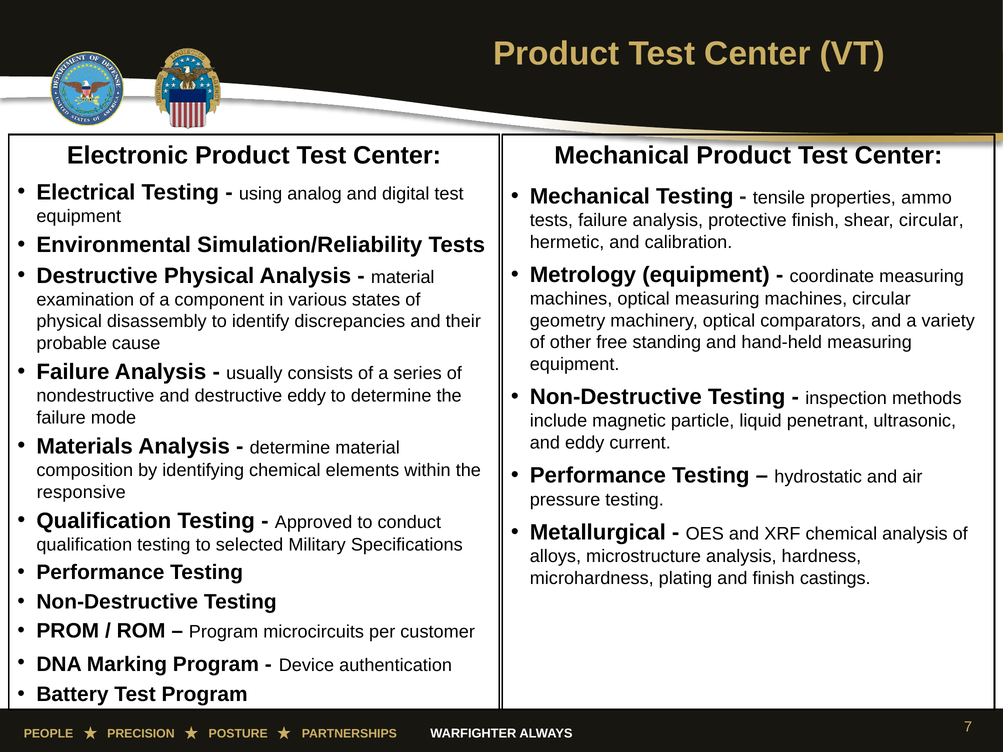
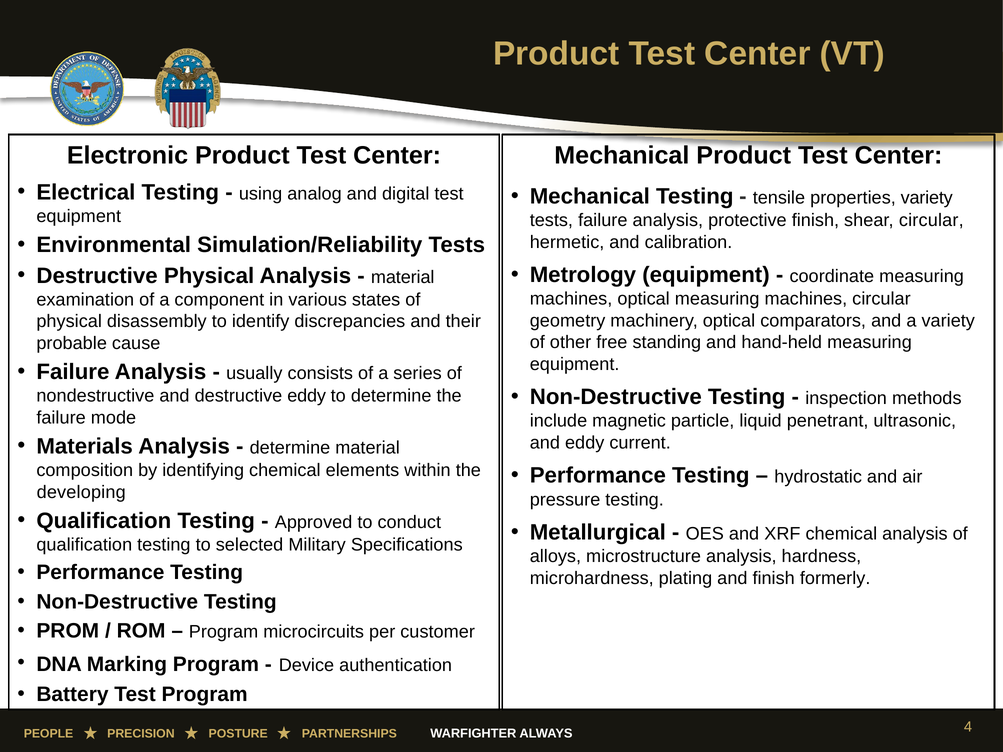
properties ammo: ammo -> variety (927, 198)
responsive: responsive -> developing (81, 492)
castings: castings -> formerly (835, 578)
7: 7 -> 4 (968, 727)
